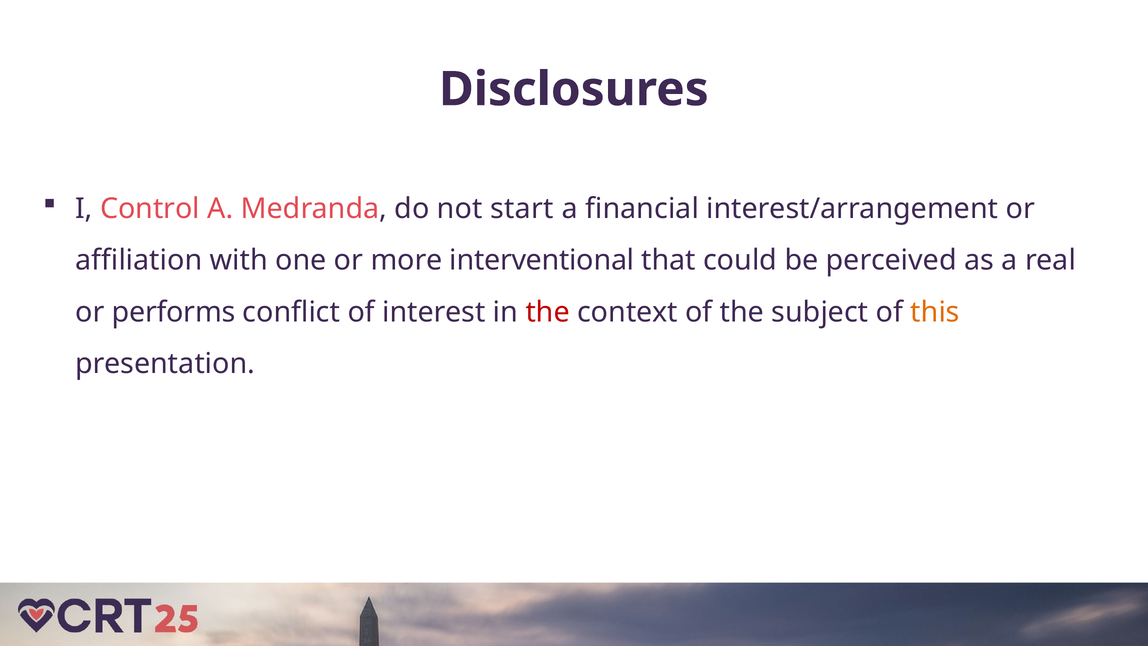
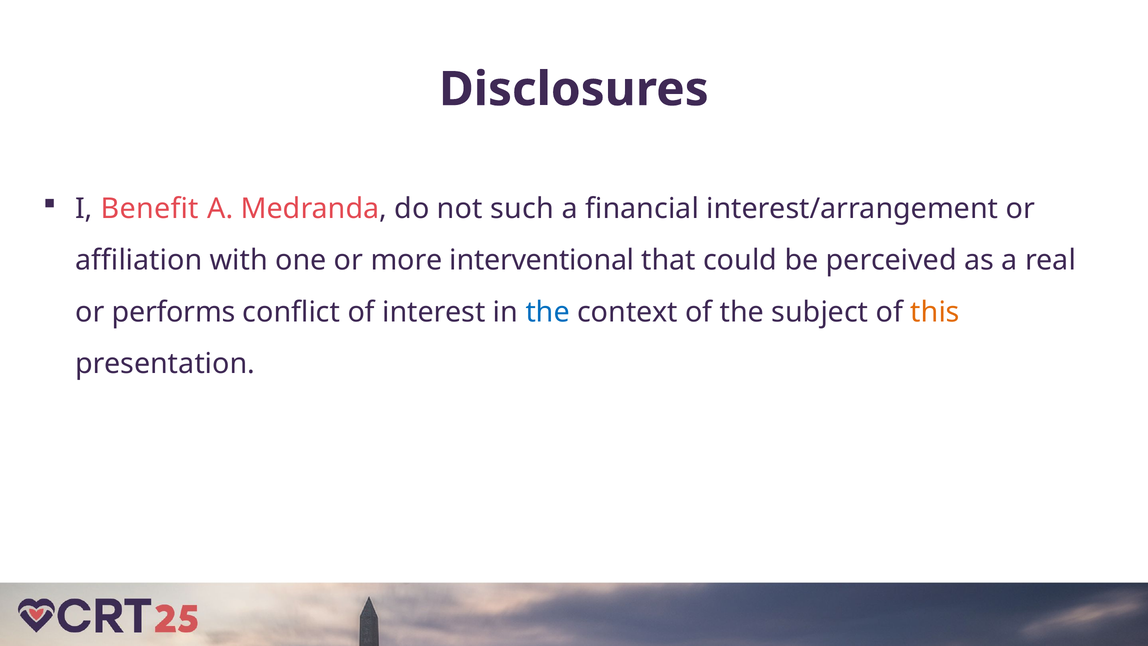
Control: Control -> Benefit (150, 209)
start: start -> such (522, 209)
the colour: red -> blue (548, 312)
